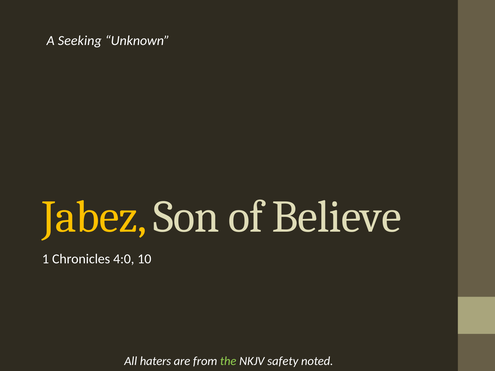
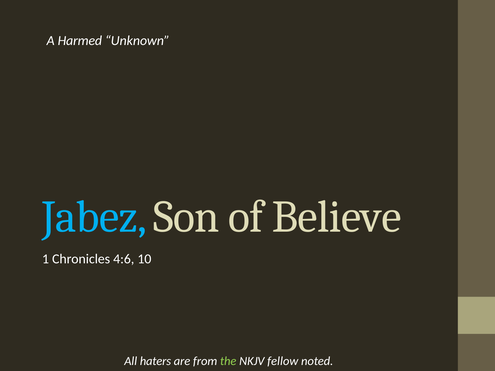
Seeking: Seeking -> Harmed (80, 41)
Jabez colour: yellow -> light blue (94, 217)
4:0: 4:0 -> 4:6 (124, 259)
safety: safety -> fellow (283, 361)
